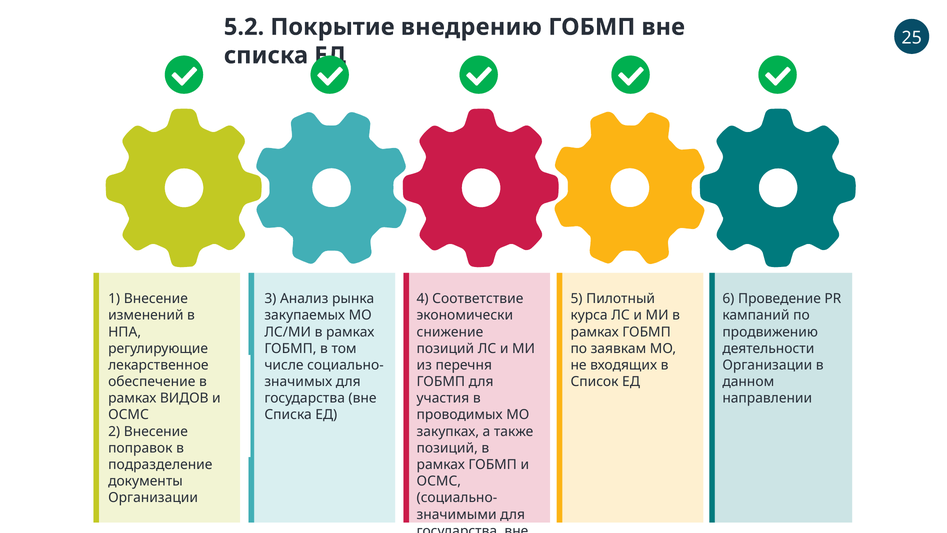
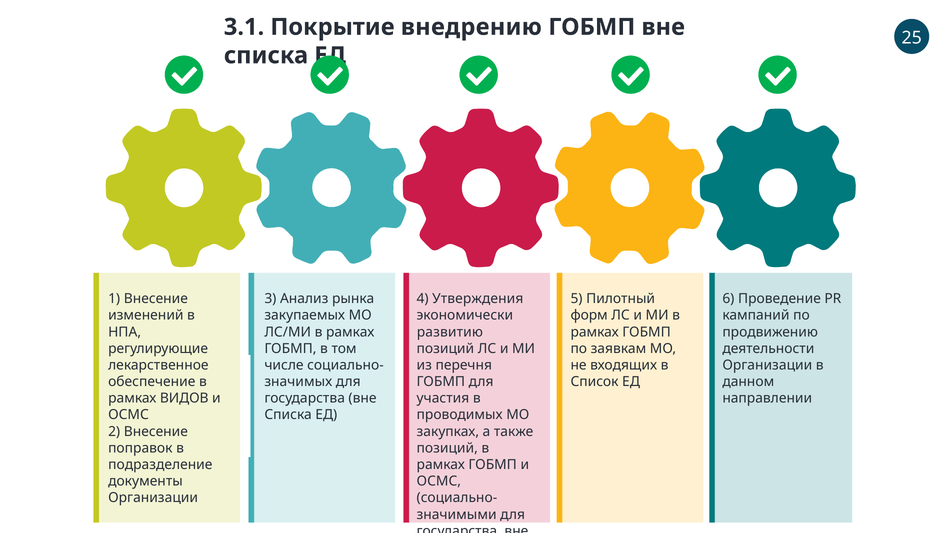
5.2: 5.2 -> 3.1 (244, 27)
Соответствие: Соответствие -> Утверждения (478, 299)
курса: курса -> форм (589, 315)
снижение: снижение -> развитию (450, 332)
